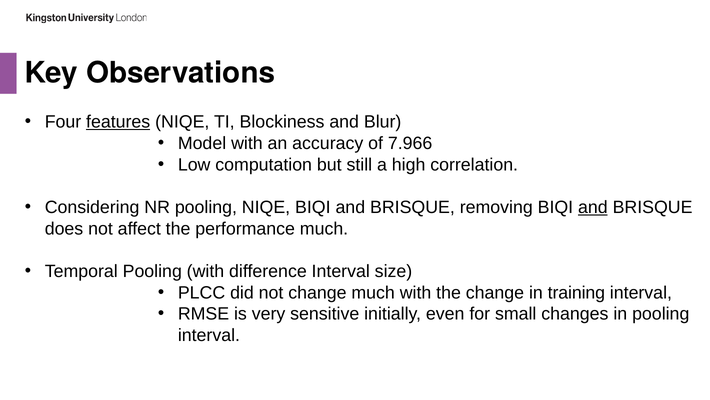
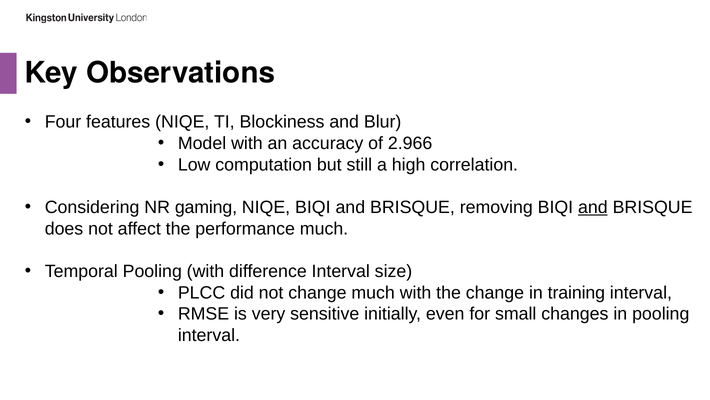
features underline: present -> none (118, 122)
7.966: 7.966 -> 2.966 (410, 143)
NR pooling: pooling -> gaming (206, 207)
